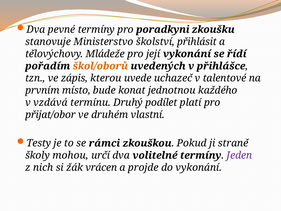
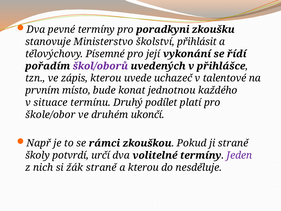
Mládeže: Mládeže -> Písemné (105, 54)
škol/oborů colour: orange -> purple (100, 66)
vzdává: vzdává -> situace (50, 102)
přijat/obor: přijat/obor -> škole/obor (50, 115)
vlastní: vlastní -> ukončí (148, 115)
Testy: Testy -> Např (39, 143)
mohou: mohou -> potvrdí (71, 155)
žák vrácen: vrácen -> straně (101, 167)
a projde: projde -> kterou (143, 167)
do vykonání: vykonání -> nesděluje (199, 167)
